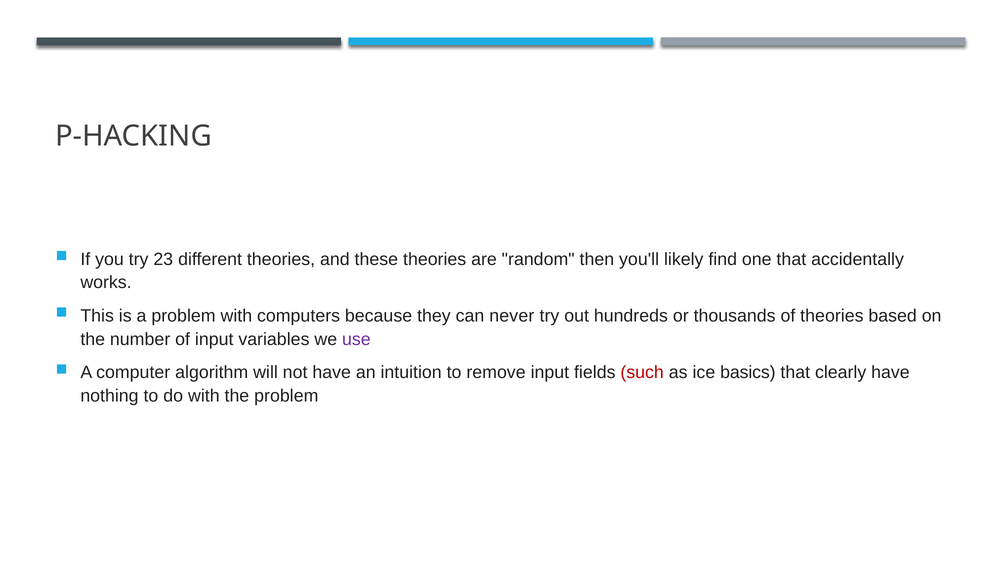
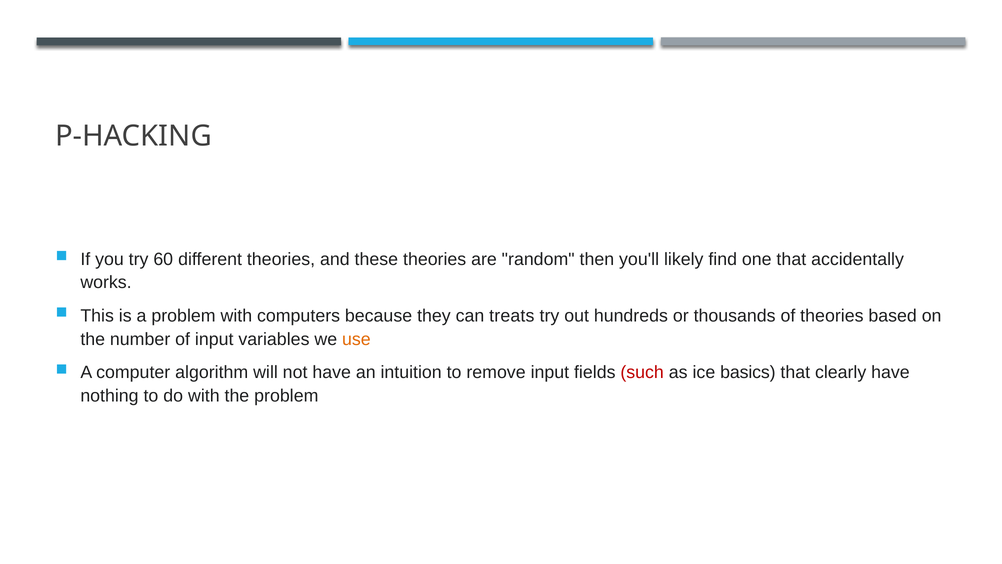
23: 23 -> 60 (163, 259)
never: never -> treats (512, 316)
use colour: purple -> orange (356, 339)
